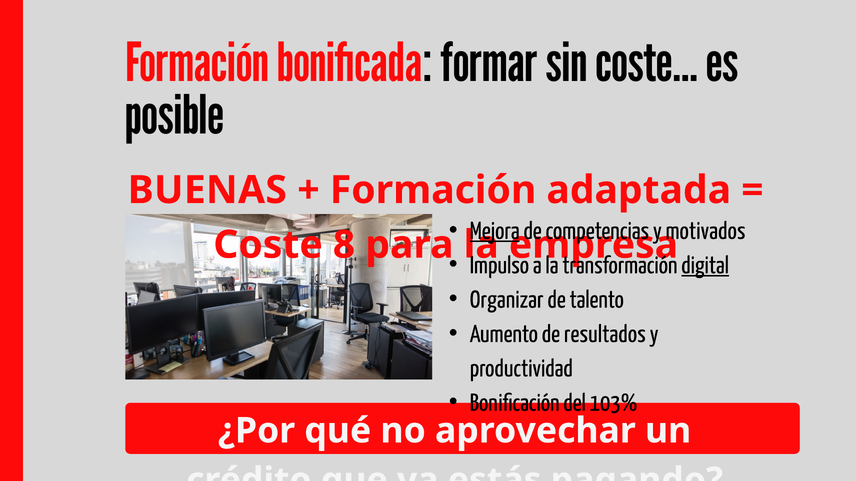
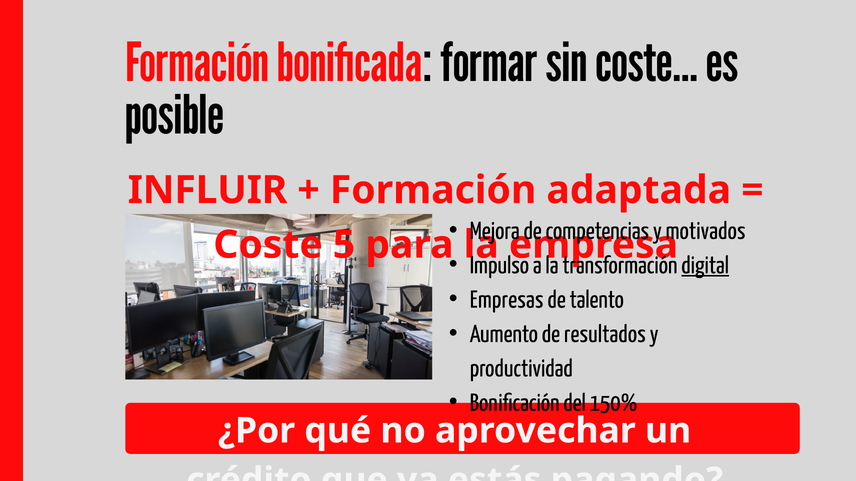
BUENAS: BUENAS -> INFLUIR (208, 190)
Mejora underline: present -> none (495, 231)
8: 8 -> 5 (344, 245)
Organizar: Organizar -> Empresas (507, 300)
103%: 103% -> 150% (614, 403)
